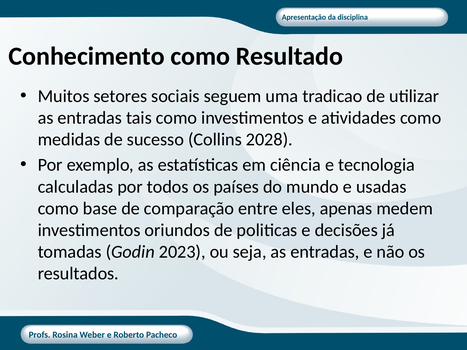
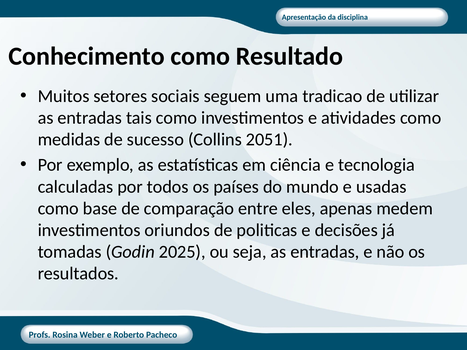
2028: 2028 -> 2051 (269, 140)
2023: 2023 -> 2025 (182, 252)
